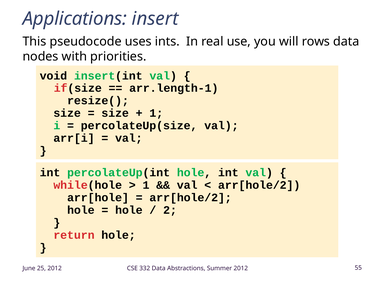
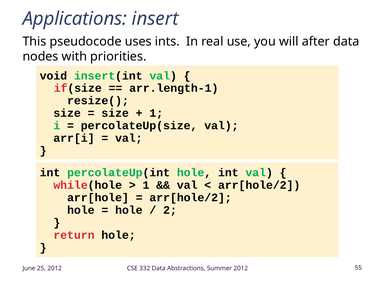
rows: rows -> after (316, 42)
